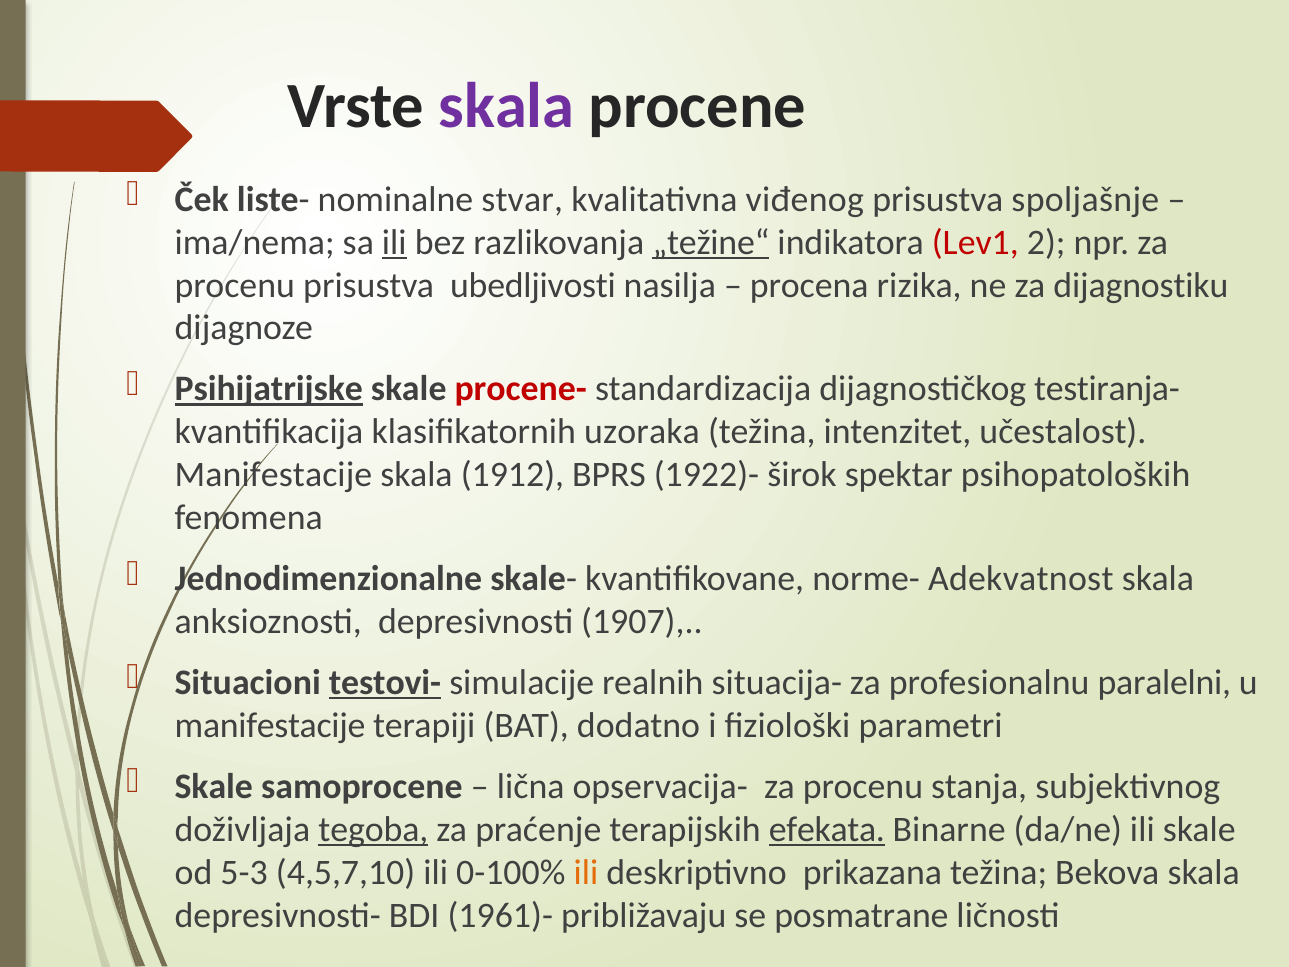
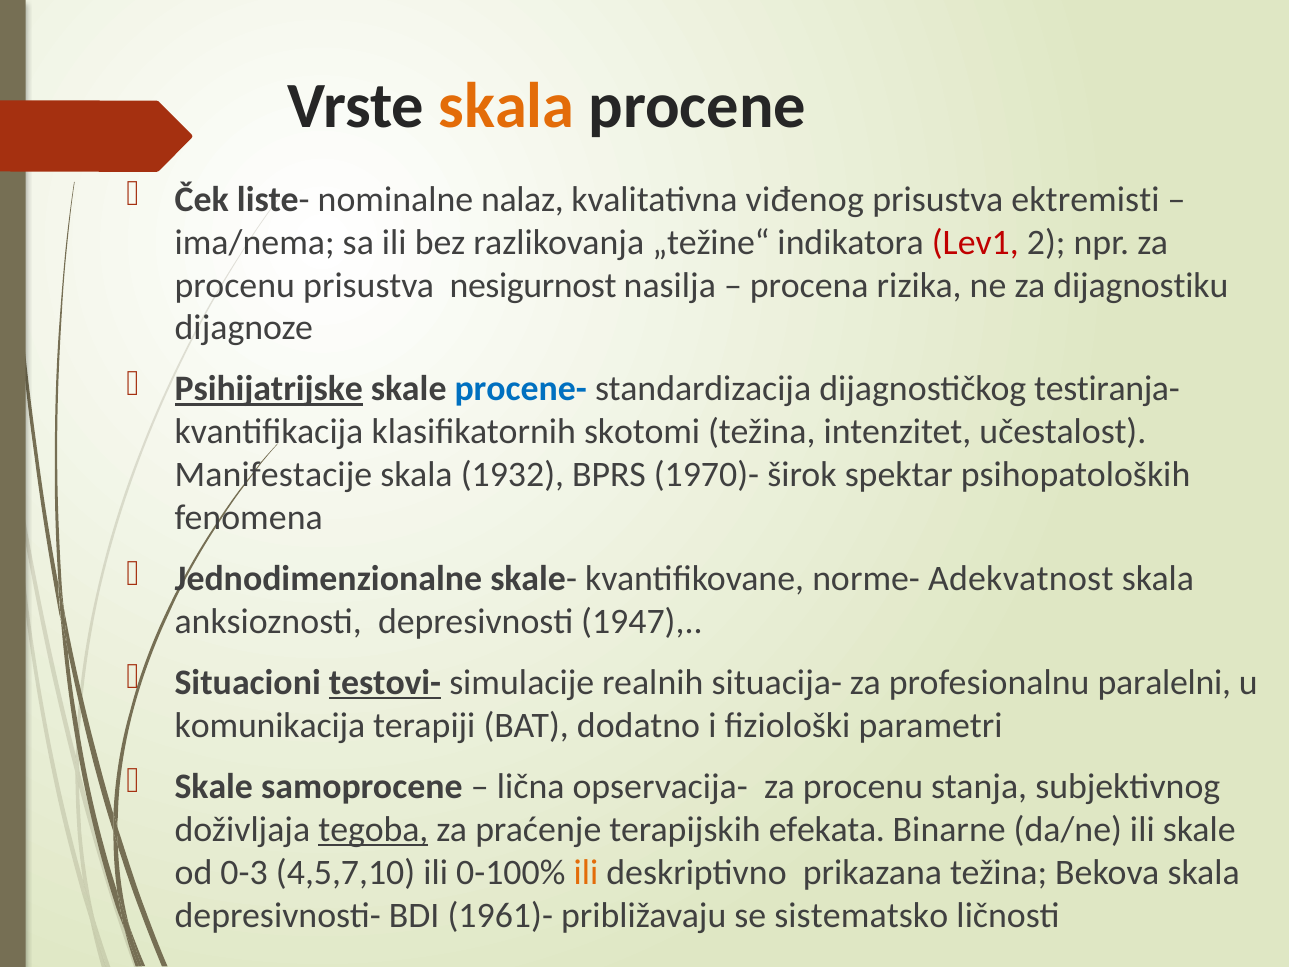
skala colour: purple -> orange (507, 107)
stvar: stvar -> nalaz (522, 199)
spoljašnje: spoljašnje -> ektremisti (1085, 199)
ili underline: present -> none (394, 242)
„težine“ underline: present -> none (711, 242)
ubedljivosti: ubedljivosti -> nesigurnost (533, 285)
procene- colour: red -> blue (521, 389)
uzoraka: uzoraka -> skotomi (642, 432)
1912: 1912 -> 1932 (512, 475)
1922)-: 1922)- -> 1970)- (706, 475)
1907: 1907 -> 1947 (642, 622)
manifestacije: manifestacije -> komunikacija (270, 726)
efekata underline: present -> none (827, 830)
5-3: 5-3 -> 0-3 (244, 873)
posmatrane: posmatrane -> sistematsko (861, 916)
